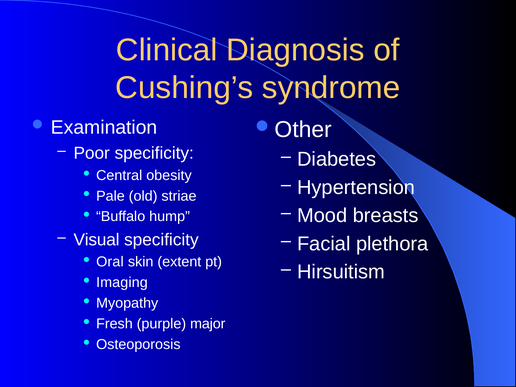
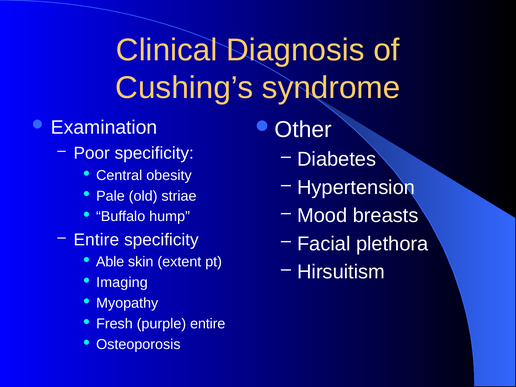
Visual: Visual -> Entire (96, 240)
Oral: Oral -> Able (110, 262)
purple major: major -> entire (208, 324)
